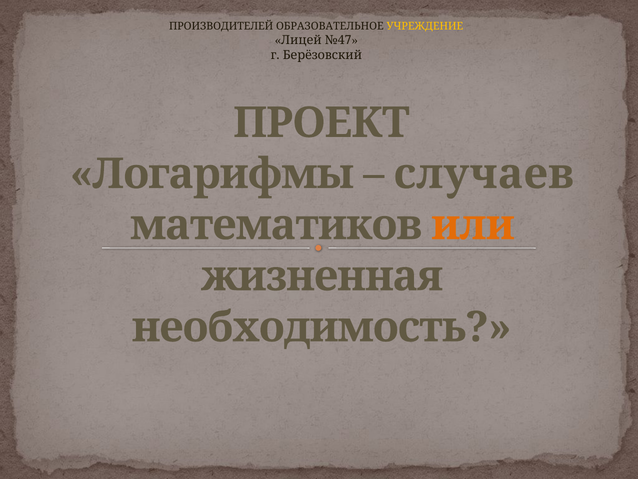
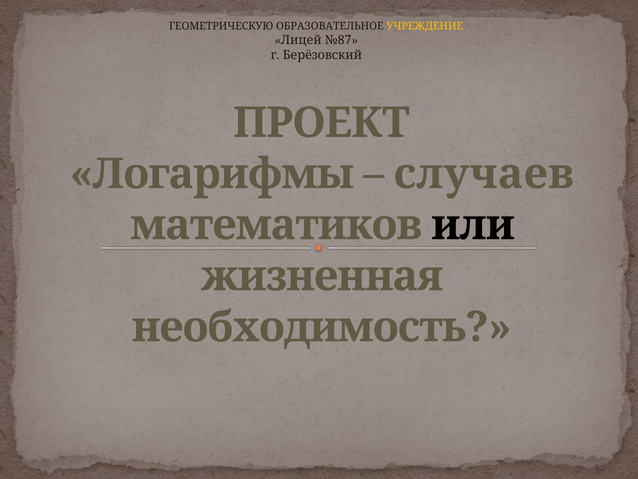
ПРОИЗВОДИТЕЛЕЙ: ПРОИЗВОДИТЕЛЕЙ -> ГЕОМЕТРИЧЕСКУЮ (221, 26)
№47: №47 -> №87 (338, 40)
или colour: orange -> black (473, 225)
